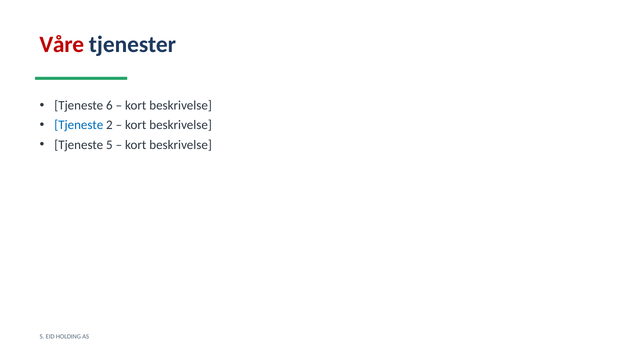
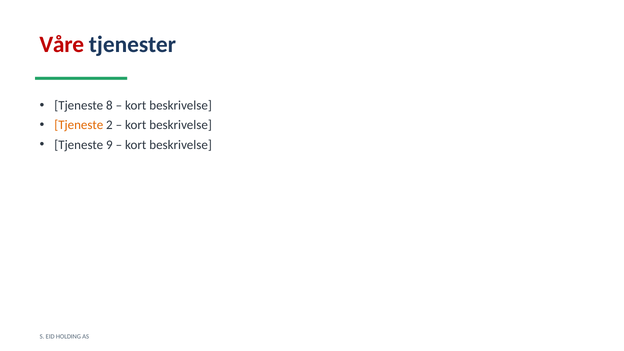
6: 6 -> 8 (109, 106)
Tjeneste colour: blue -> orange (79, 125)
5: 5 -> 9 (109, 145)
